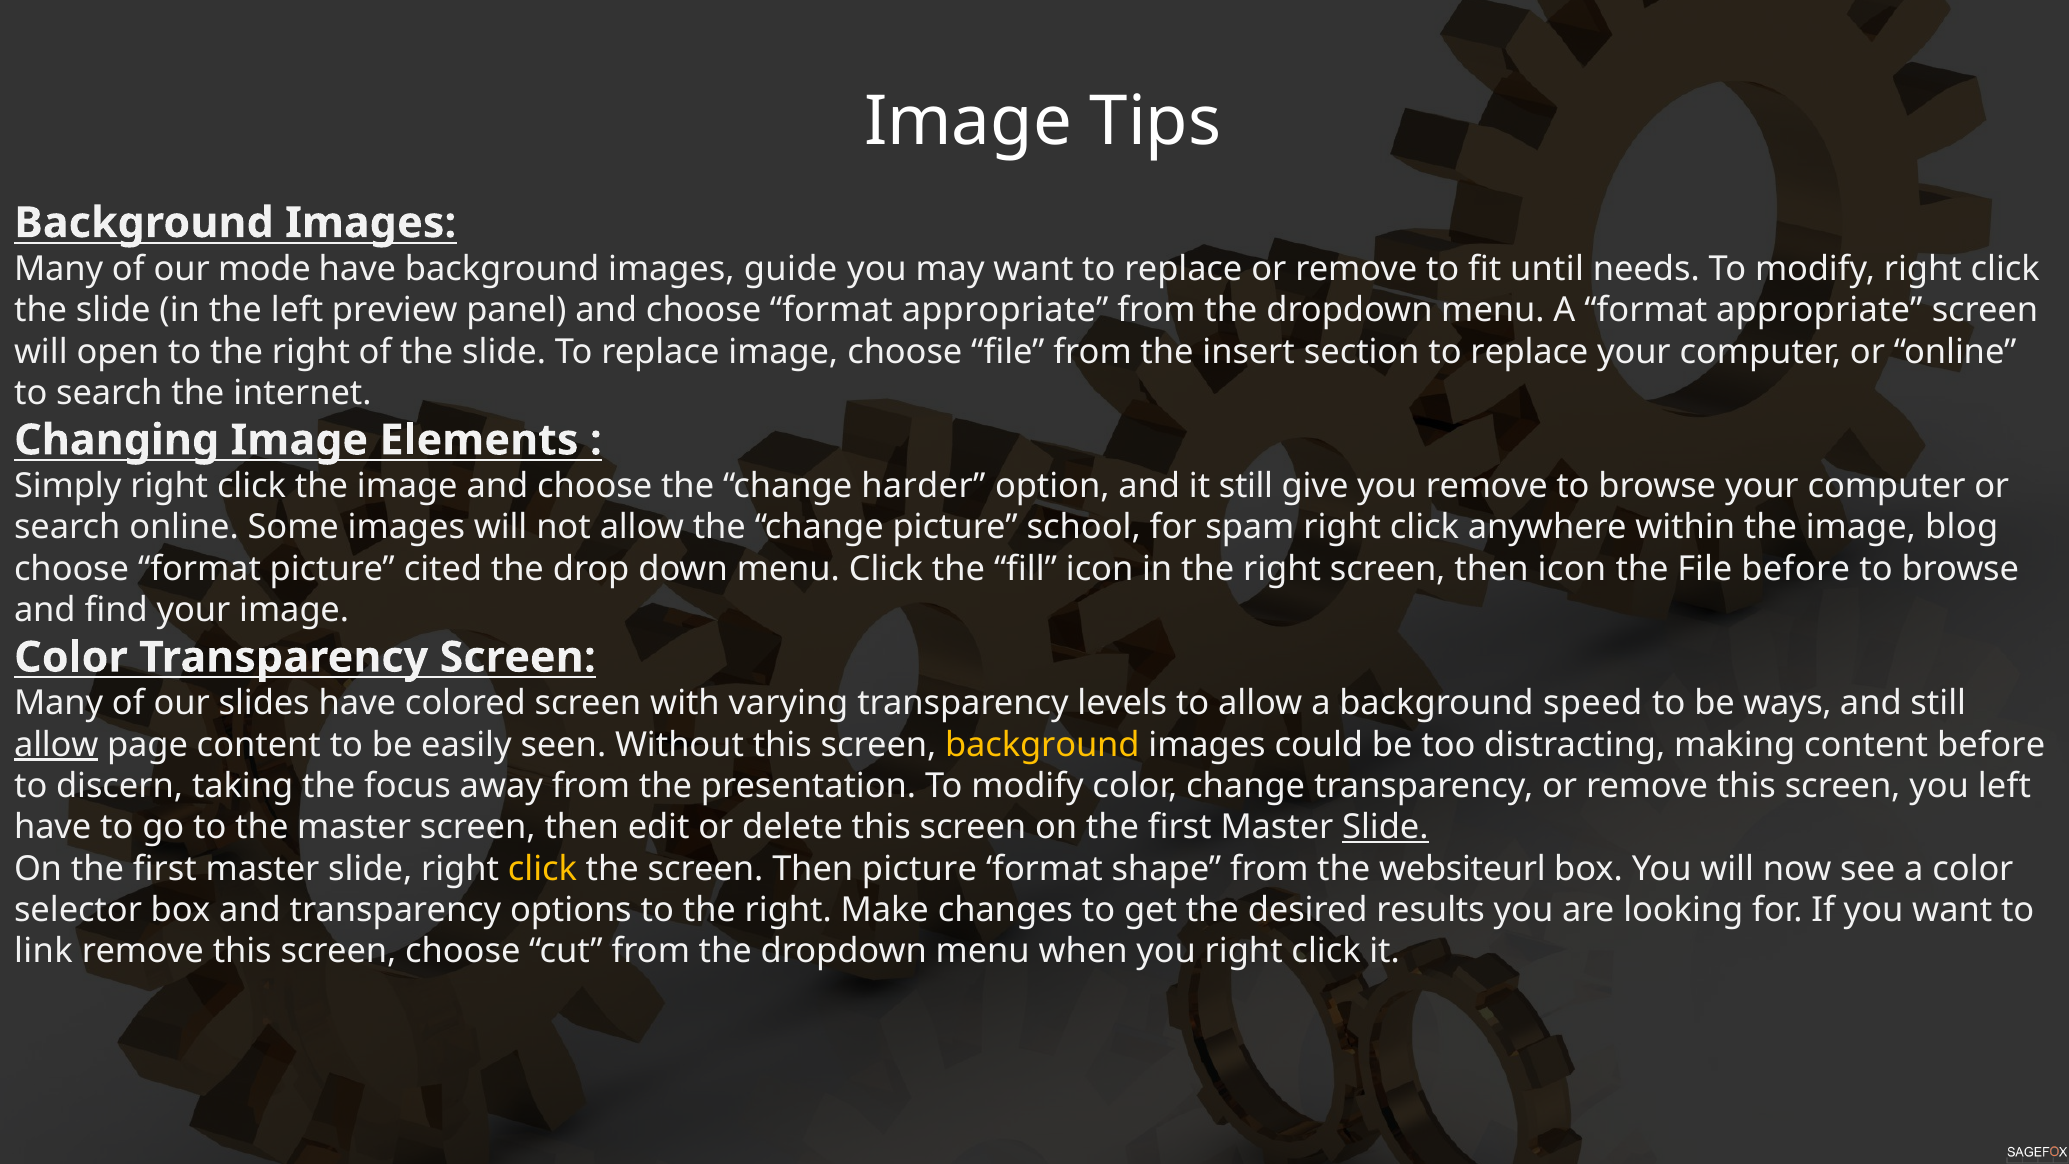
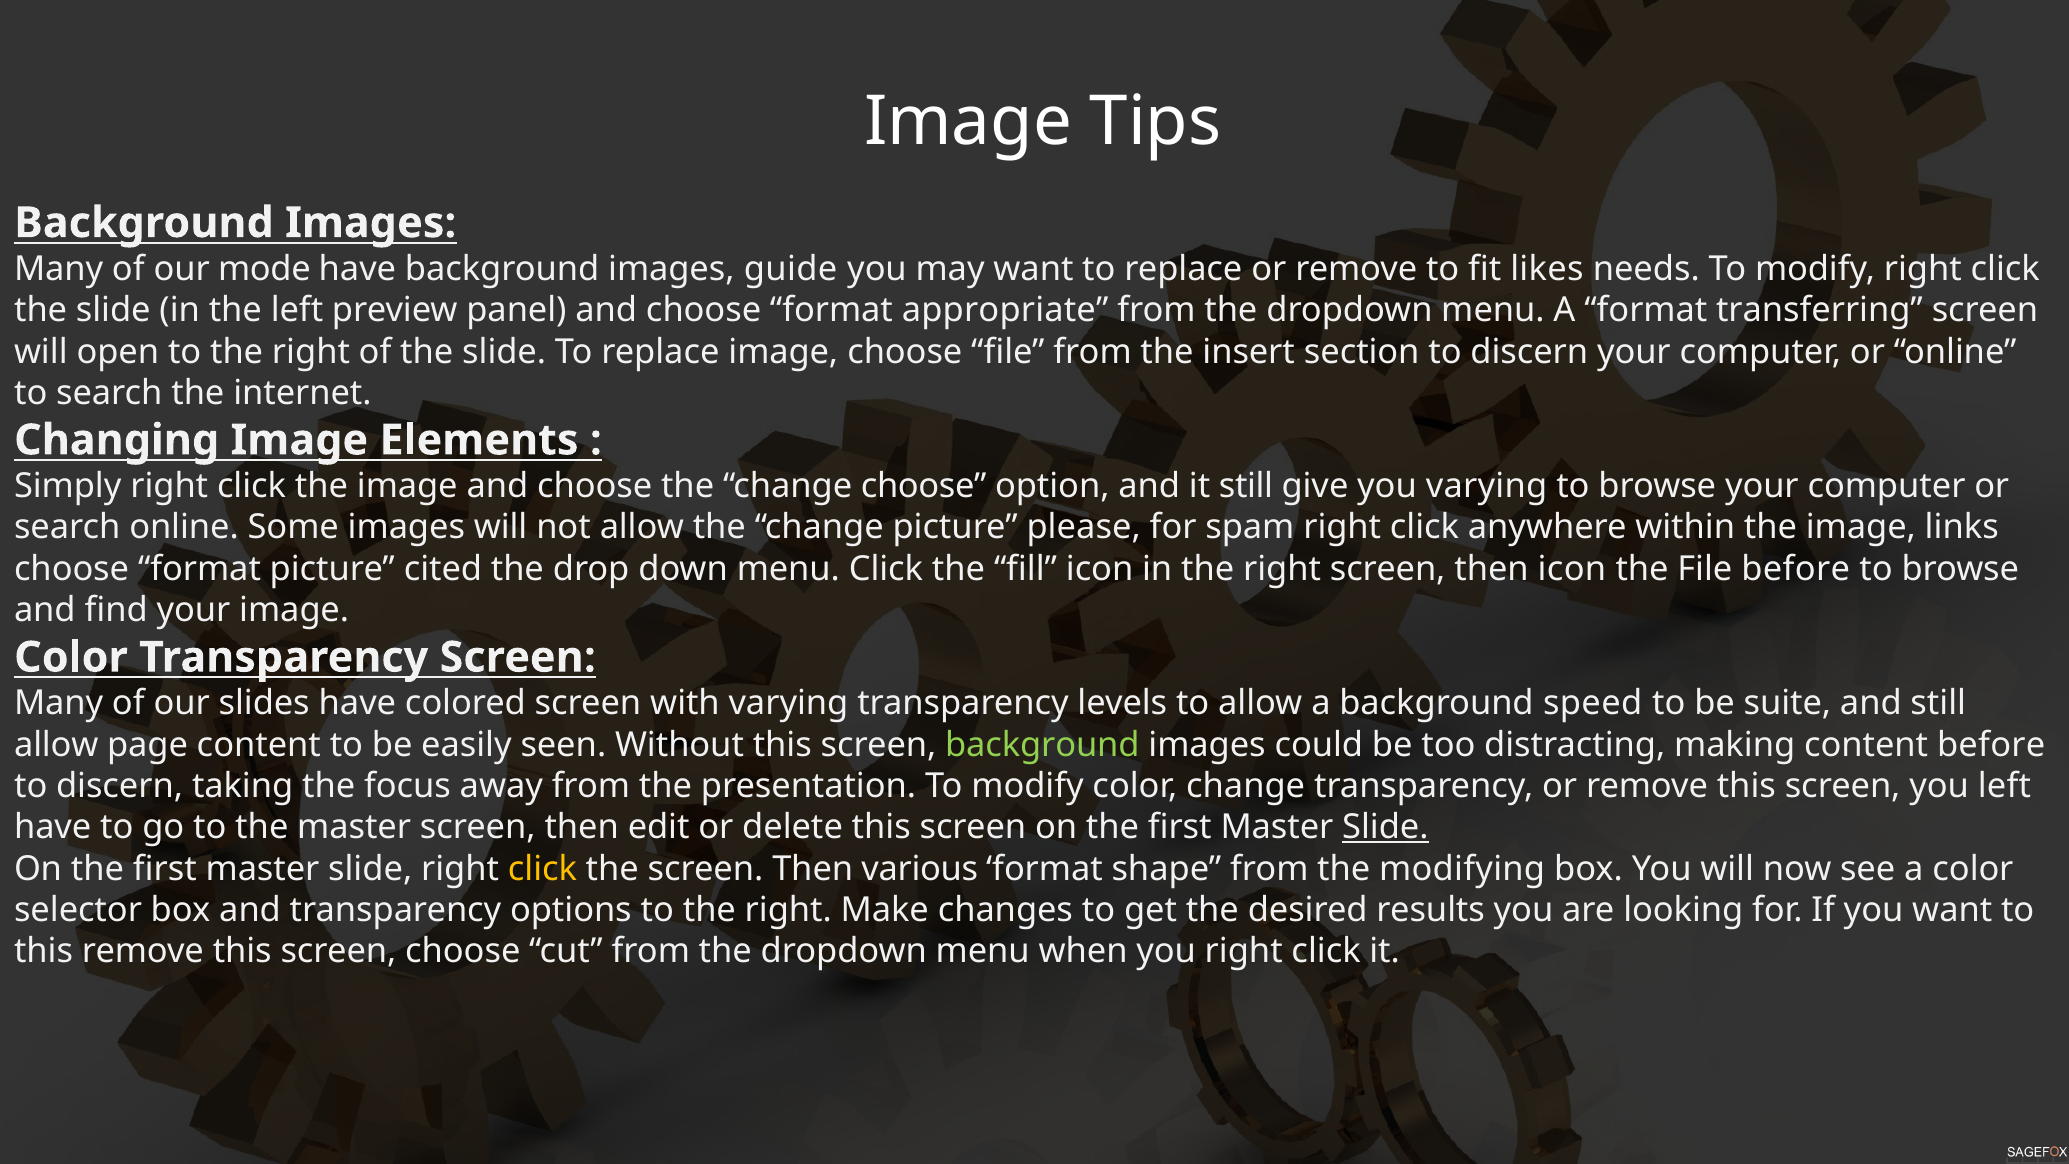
until: until -> likes (1547, 269)
A format appropriate: appropriate -> transferring (1819, 310)
section to replace: replace -> discern (1529, 352)
change harder: harder -> choose (924, 486)
you remove: remove -> varying (1487, 486)
school: school -> please (1084, 527)
blog: blog -> links (1962, 527)
ways: ways -> suite (1787, 703)
allow underline: present -> none (56, 745)
background colour: yellow -> light green (1042, 745)
Then picture: picture -> various (920, 869)
websiteurl: websiteurl -> modifying (1462, 869)
link: link -> this (44, 951)
